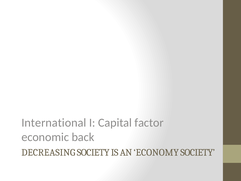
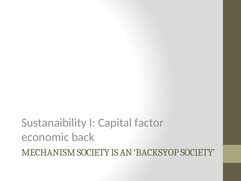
International: International -> Sustanaibility (54, 123)
DECREASING: DECREASING -> MECHANISM (48, 152)
ECONOMY: ECONOMY -> BACKSYOP (156, 152)
